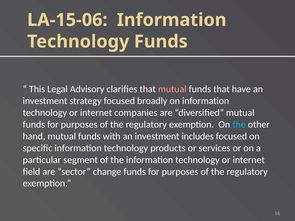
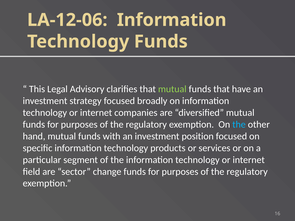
LA-15-06: LA-15-06 -> LA-12-06 (67, 20)
mutual colour: pink -> light green (172, 89)
includes: includes -> position (198, 136)
